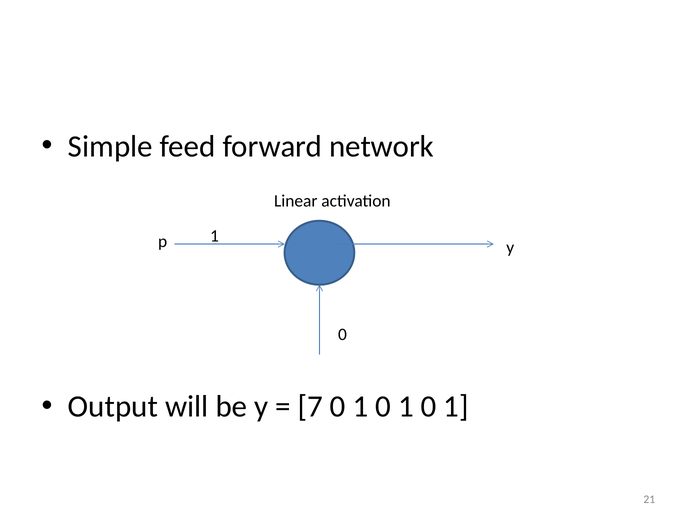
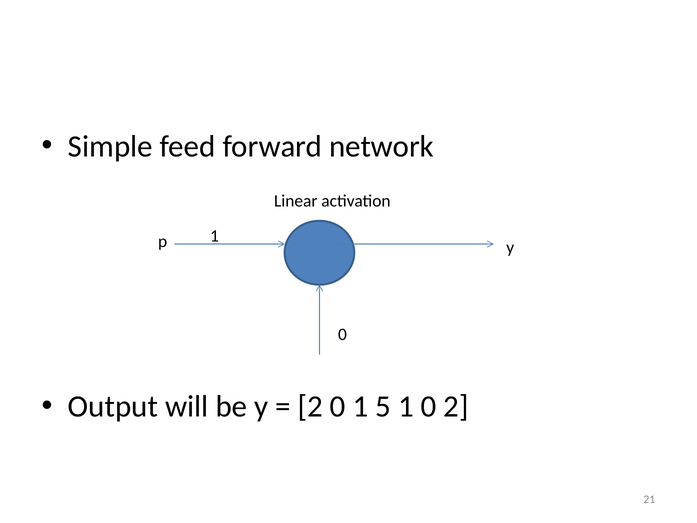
7: 7 -> 2 (310, 407)
0: 0 -> 5 (383, 407)
1: 1 -> 2 (456, 407)
